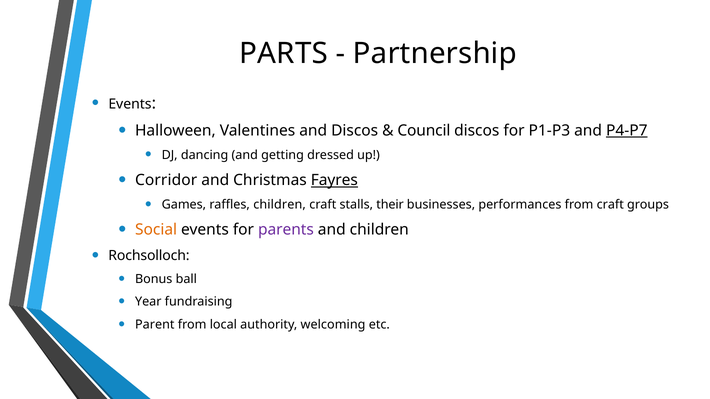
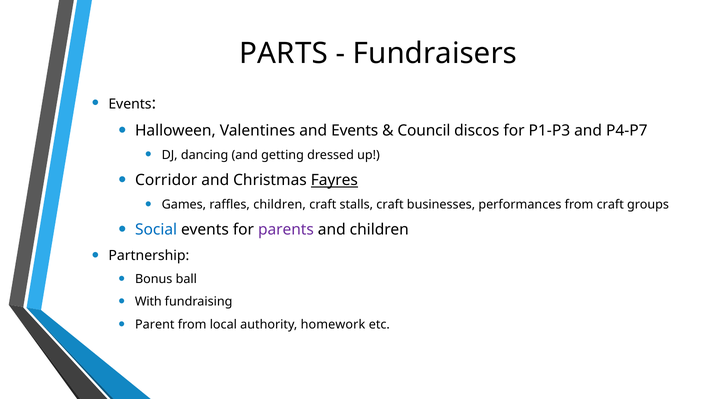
Partnership: Partnership -> Fundraisers (435, 54)
and Discos: Discos -> Events (355, 131)
P4-P7 underline: present -> none (627, 131)
stalls their: their -> craft (390, 205)
Social colour: orange -> blue (156, 230)
Rochsolloch: Rochsolloch -> Partnership (149, 256)
Year: Year -> With (148, 302)
welcoming: welcoming -> homework (333, 325)
